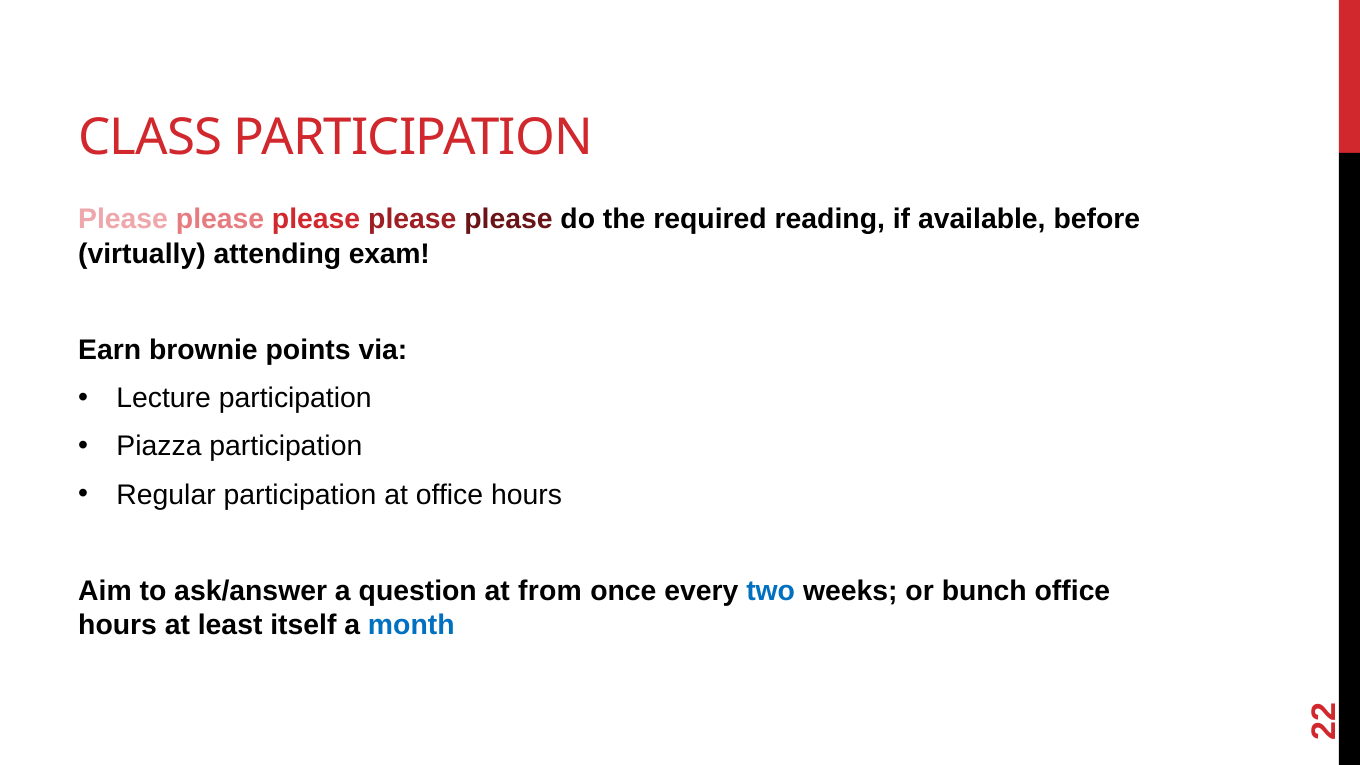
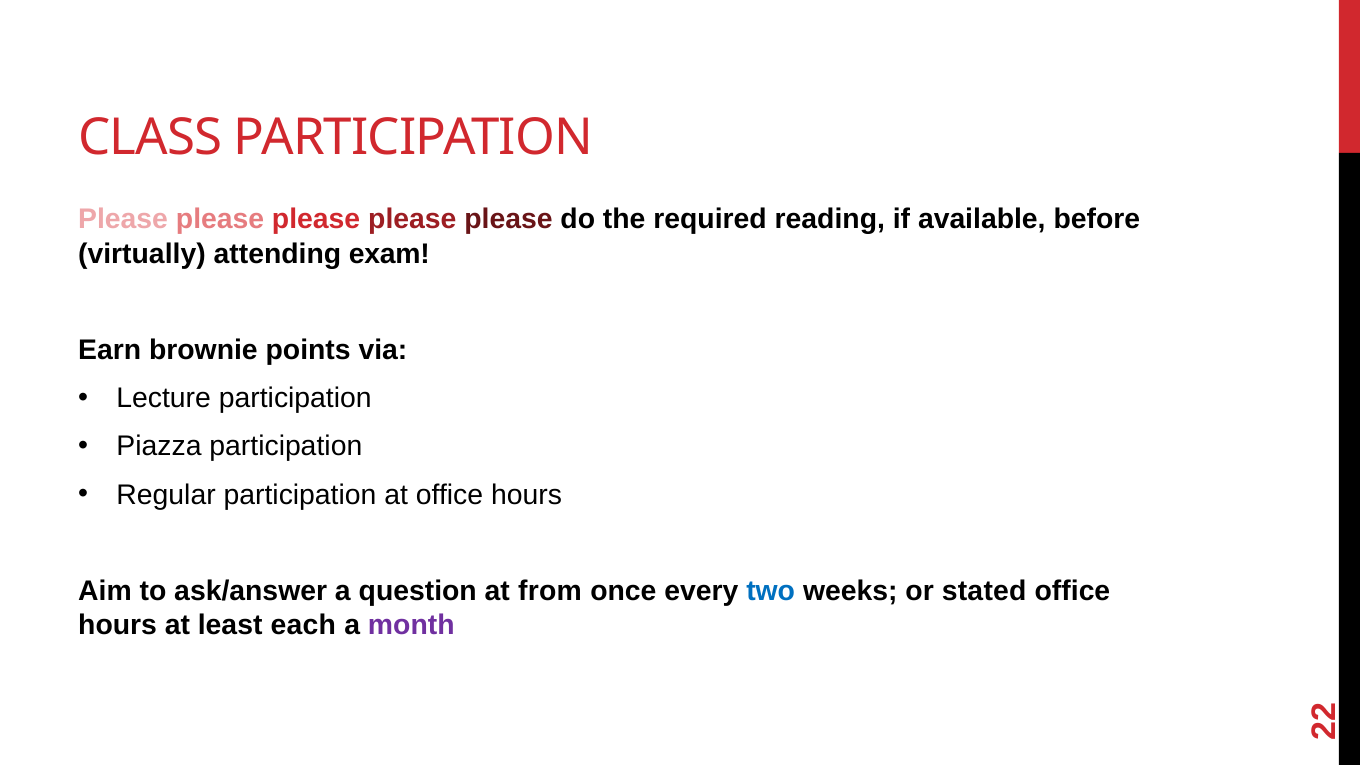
bunch: bunch -> stated (984, 591)
itself: itself -> each (303, 625)
month colour: blue -> purple (411, 625)
